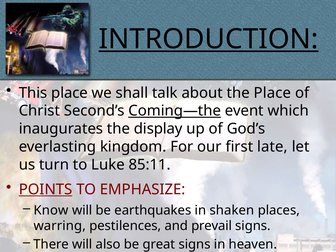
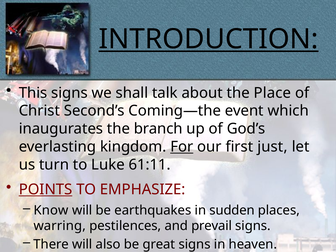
This place: place -> signs (69, 93)
Coming—the underline: present -> none (175, 111)
display: display -> branch (158, 129)
For underline: none -> present (182, 147)
late: late -> just (272, 147)
85:11: 85:11 -> 61:11 (150, 165)
shaken: shaken -> sudden (232, 210)
